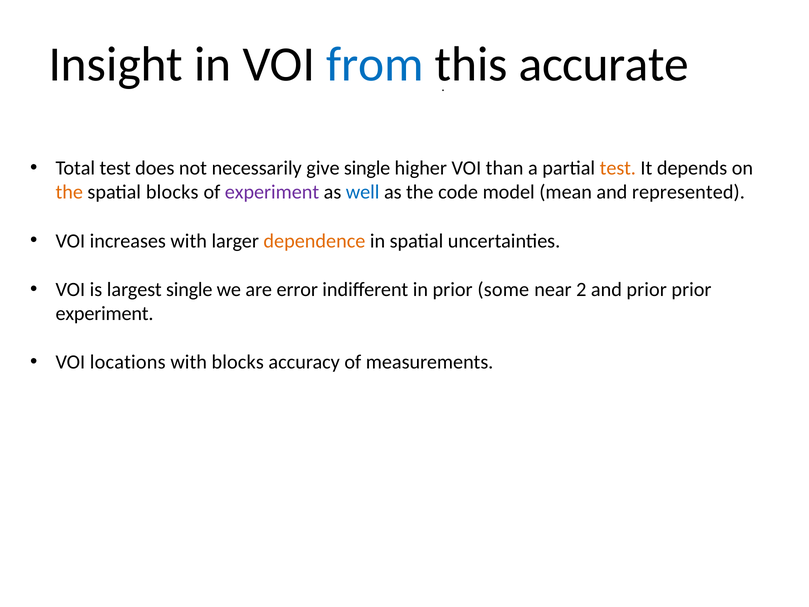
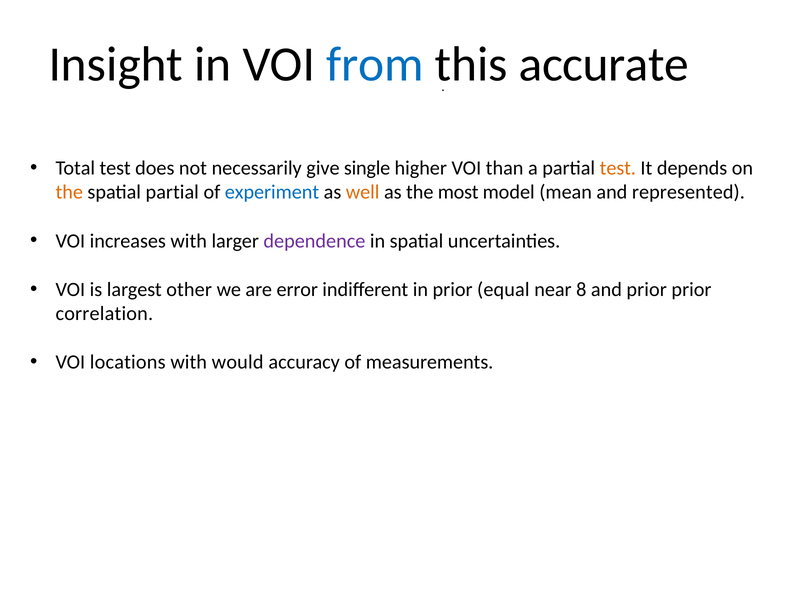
spatial blocks: blocks -> partial (172, 192)
experiment colour: purple -> blue (272, 192)
well colour: blue -> orange (363, 192)
code: code -> most (458, 192)
dependence colour: orange -> purple (314, 241)
largest single: single -> other (189, 289)
some: some -> equal (503, 289)
2: 2 -> 8 (581, 289)
experiment: experiment -> correlation (104, 314)
with blocks: blocks -> would (238, 362)
